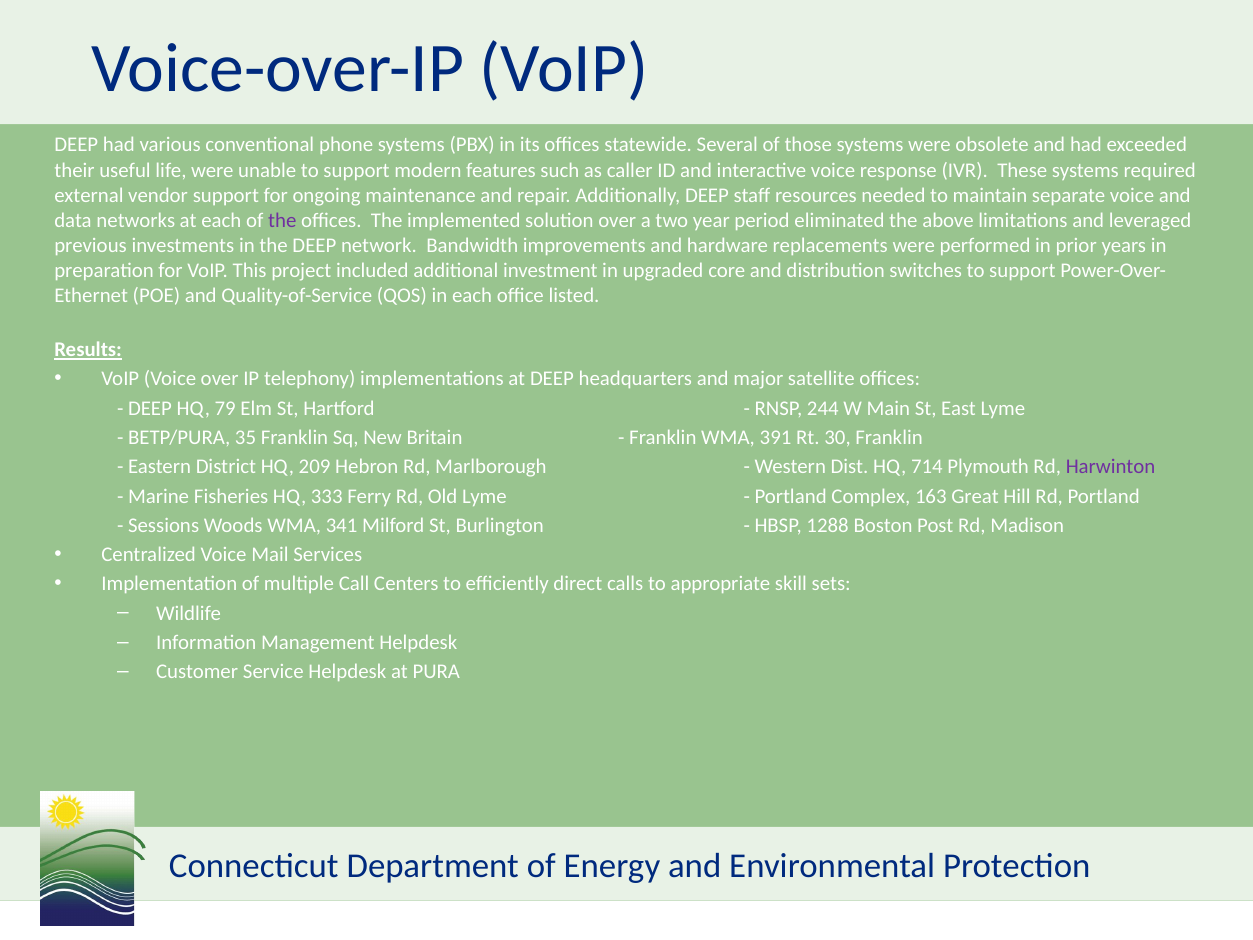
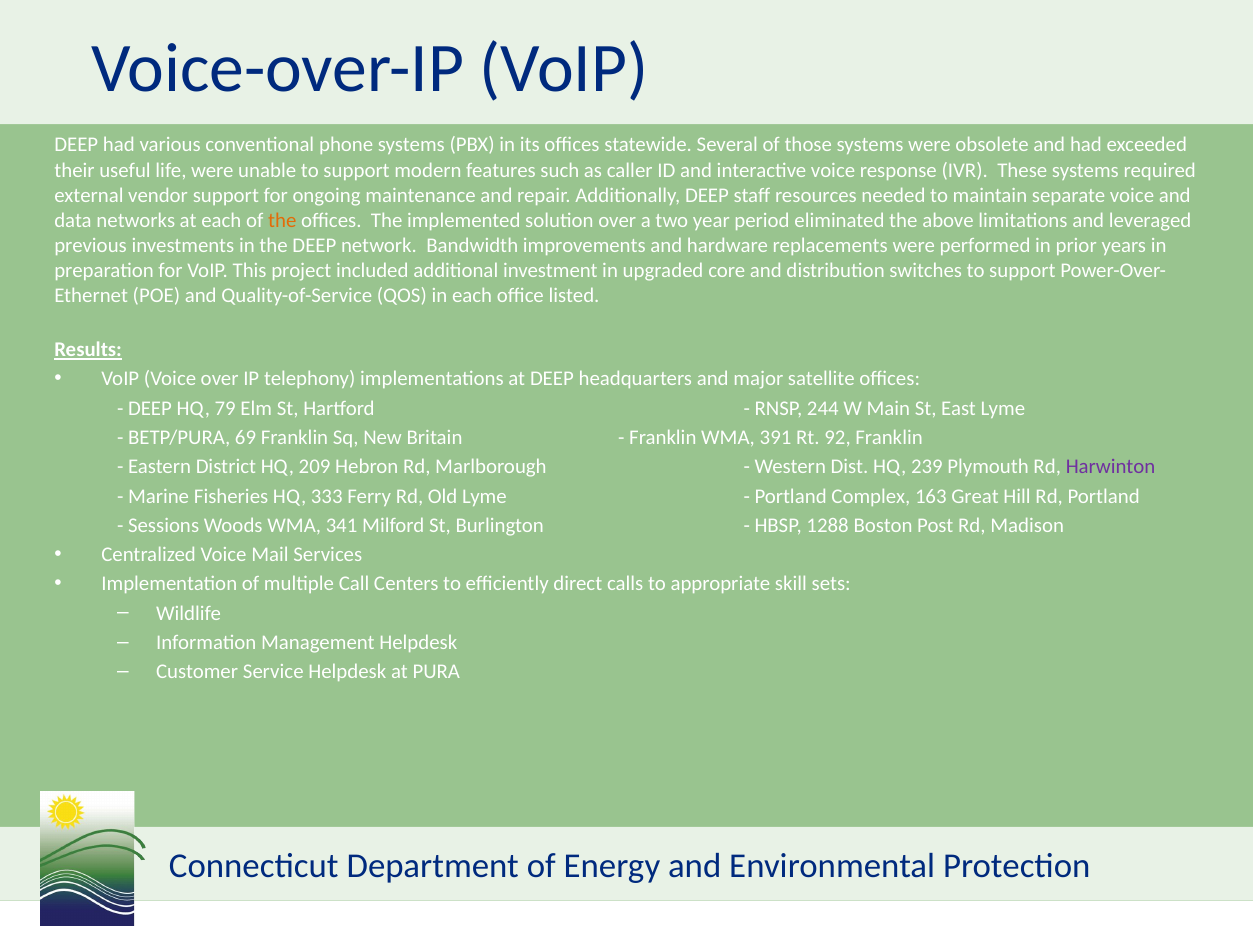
the colour: purple -> orange (282, 220)
35: 35 -> 69 (246, 437)
30: 30 -> 92 (838, 437)
714: 714 -> 239 (927, 467)
